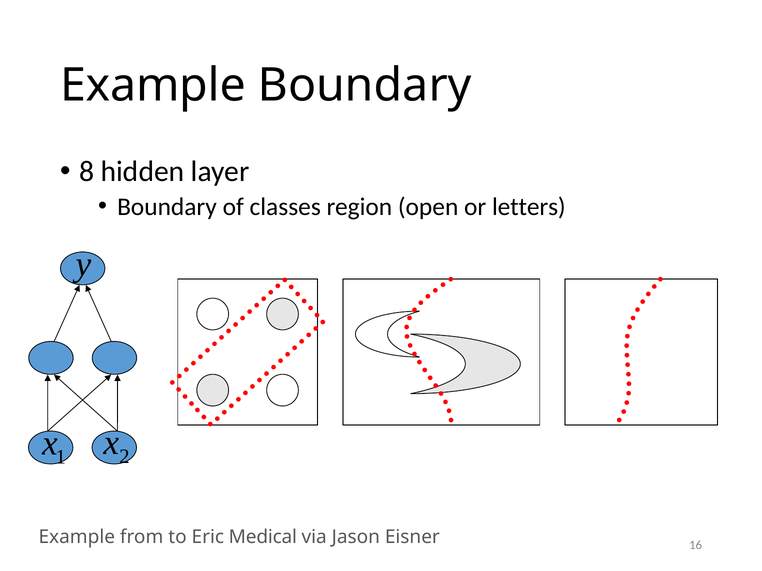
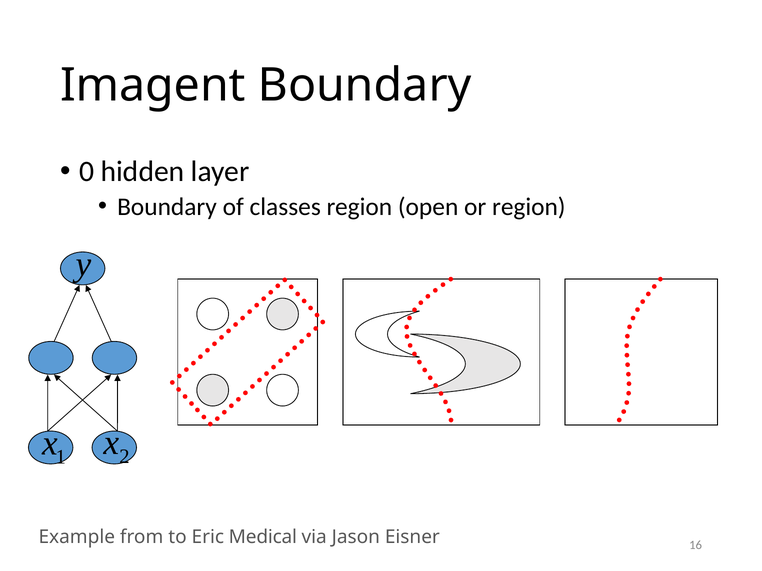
Example: Example -> Imagent (153, 85)
8: 8 -> 0 (87, 172)
or letters: letters -> region (529, 207)
